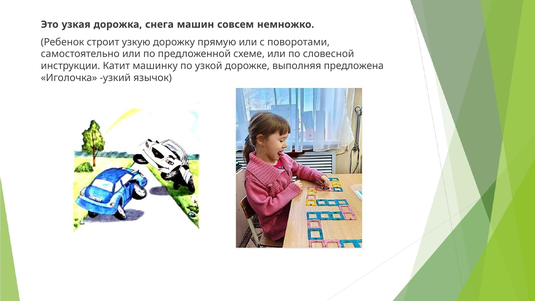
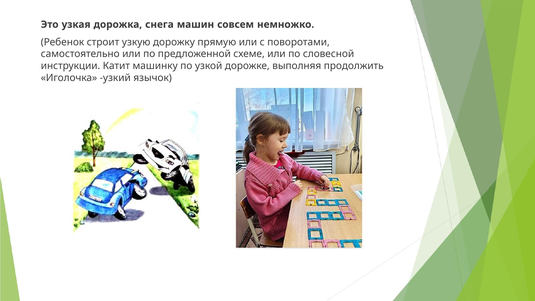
предложена: предложена -> продолжить (354, 66)
